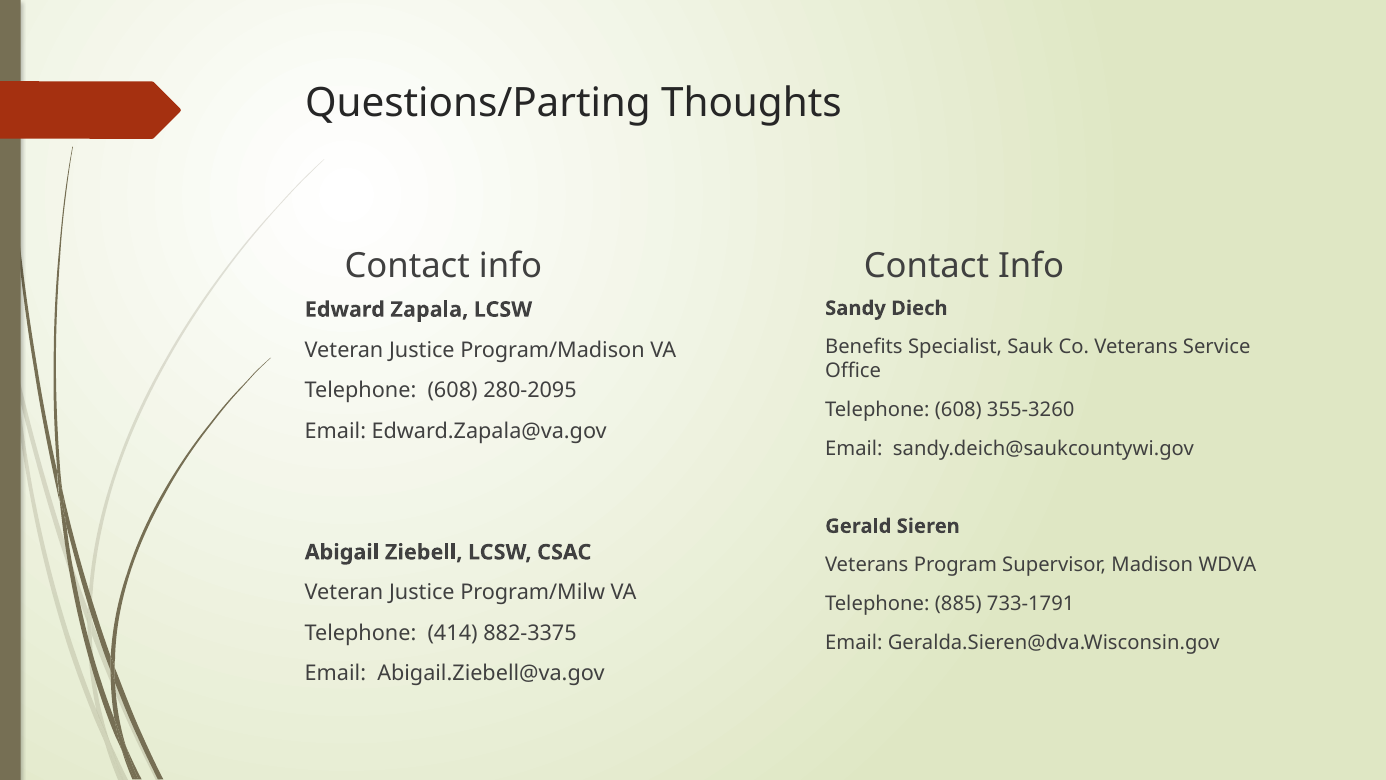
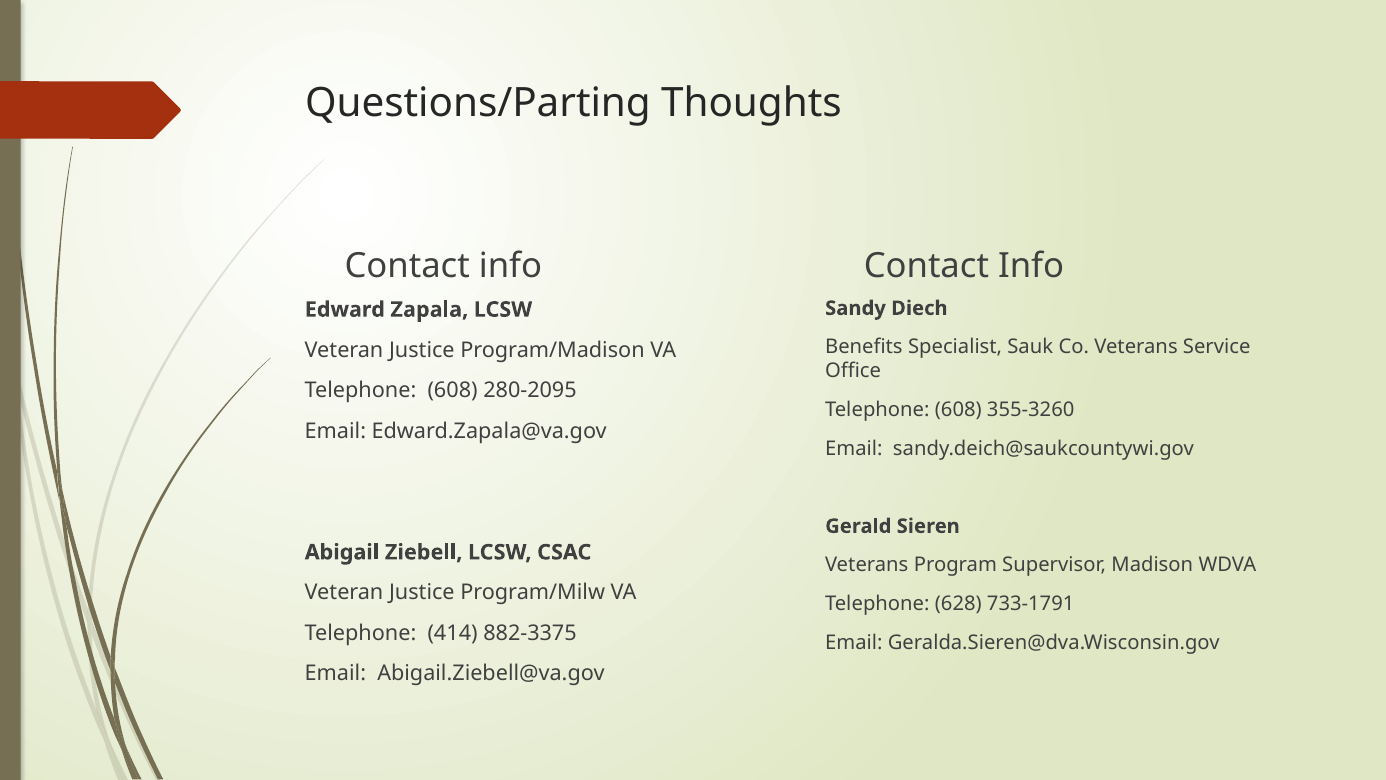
885: 885 -> 628 (958, 603)
